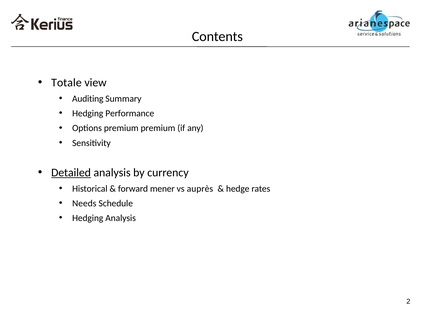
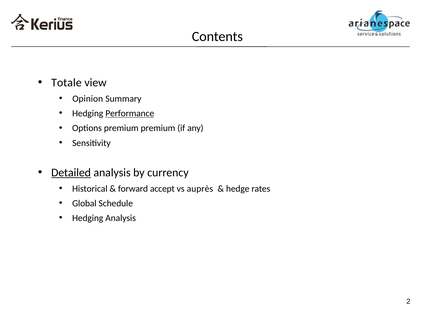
Auditing: Auditing -> Opinion (88, 99)
Performance underline: none -> present (130, 113)
mener: mener -> accept (162, 188)
Needs: Needs -> Global (84, 203)
